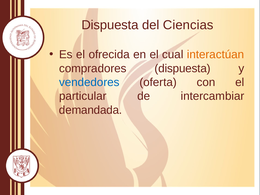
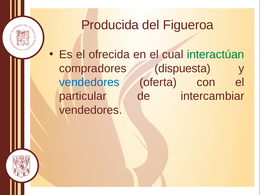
Dispuesta: Dispuesta -> Producida (110, 25)
Ciencias: Ciencias -> Figueroa (188, 25)
interactúan colour: orange -> green (216, 55)
demandada: demandada -> vendedores (91, 110)
